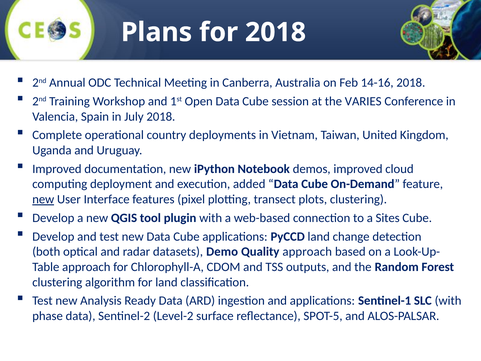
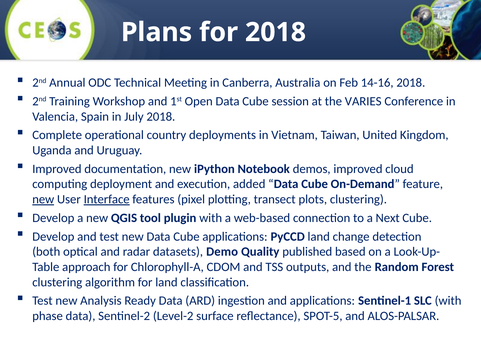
Interface underline: none -> present (107, 199)
Sites: Sites -> Next (388, 218)
Quality approach: approach -> published (307, 252)
